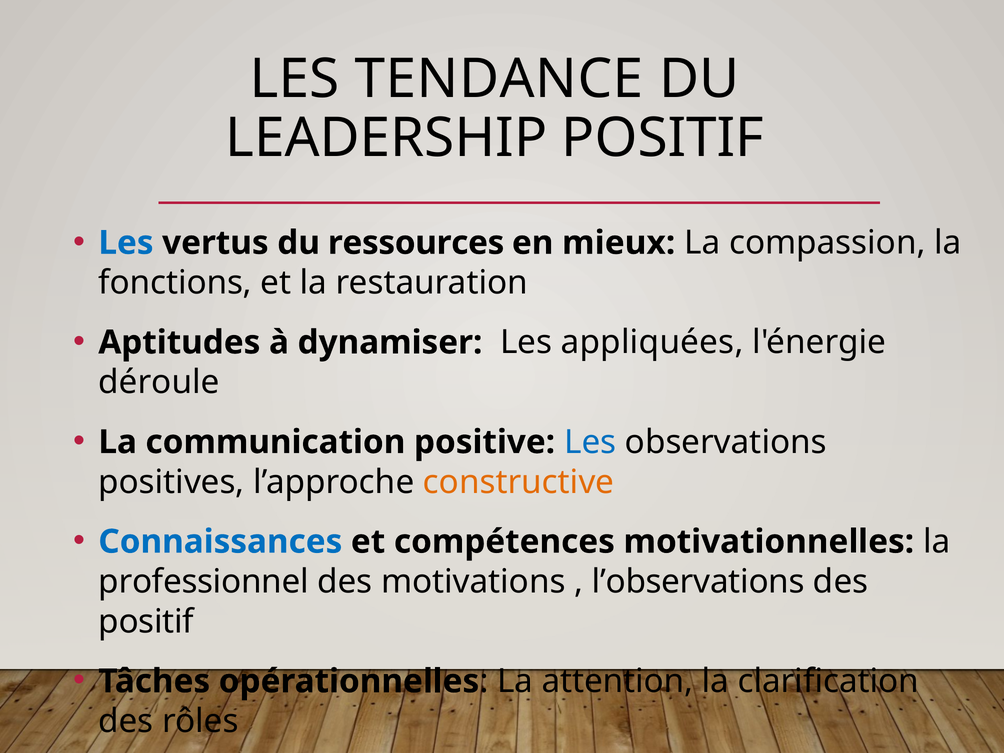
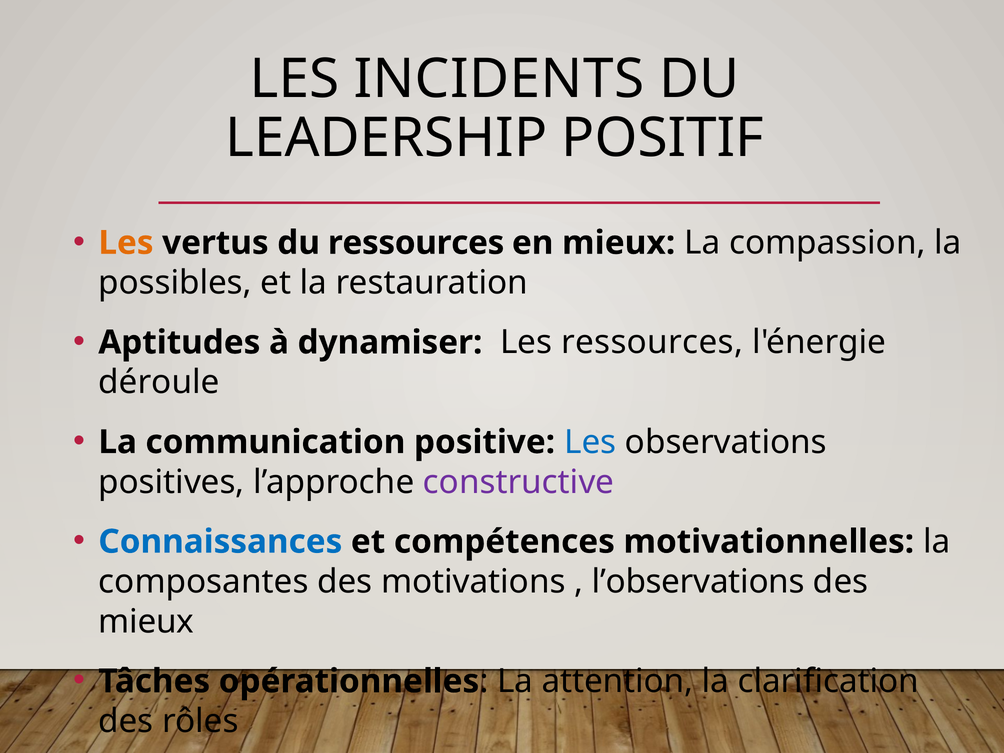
TENDANCE: TENDANCE -> INCIDENTS (499, 79)
Les colour: blue -> orange (126, 243)
fonctions: fonctions -> possibles (175, 283)
Les appliquées: appliquées -> ressources (652, 342)
constructive colour: orange -> purple (519, 482)
professionnel: professionnel -> composantes (203, 582)
positif: positif -> mieux (146, 622)
